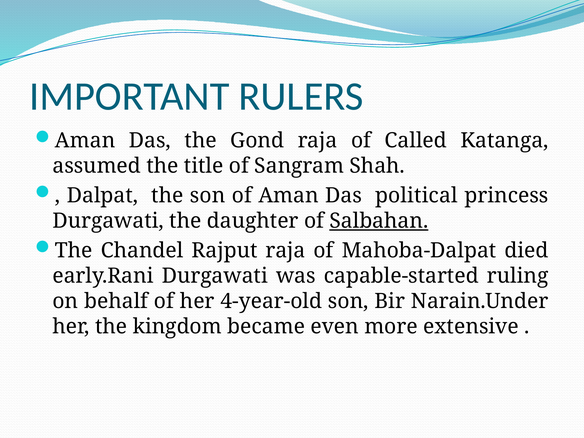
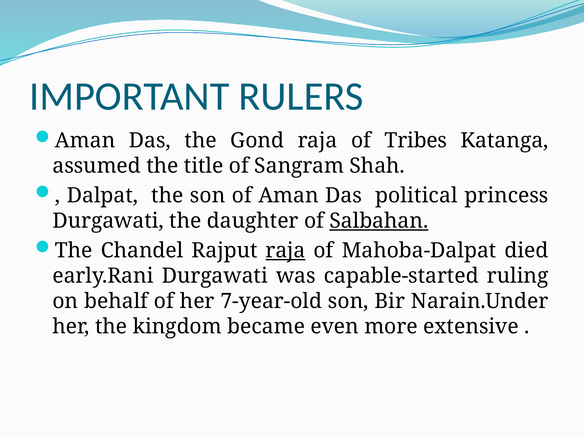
Called: Called -> Tribes (416, 141)
raja underline: none -> present (286, 251)
4-year-old: 4-year-old -> 7-year-old (271, 301)
